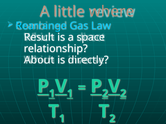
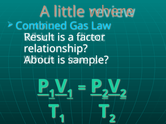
Rearrange: Rearrange -> Continued (41, 26)
space: space -> factor (91, 37)
directly: directly -> sample (88, 60)
